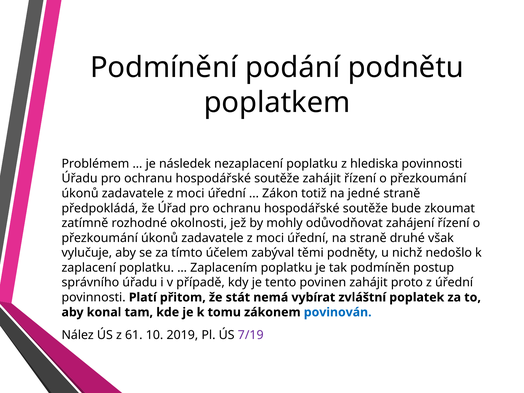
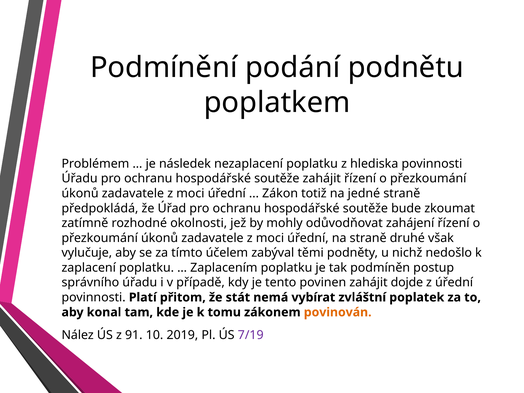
proto: proto -> dojde (407, 283)
povinován colour: blue -> orange (338, 312)
61: 61 -> 91 (134, 335)
